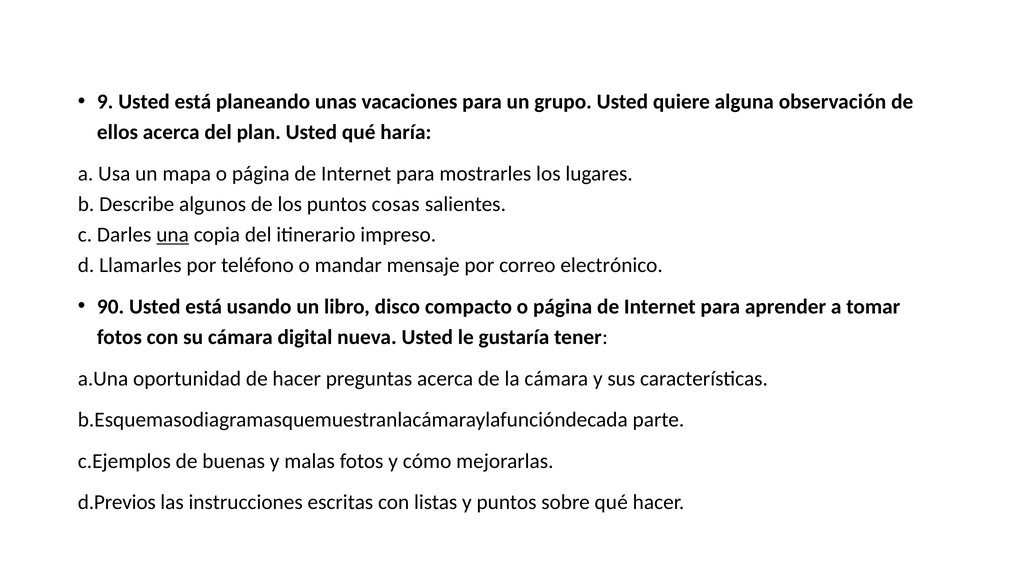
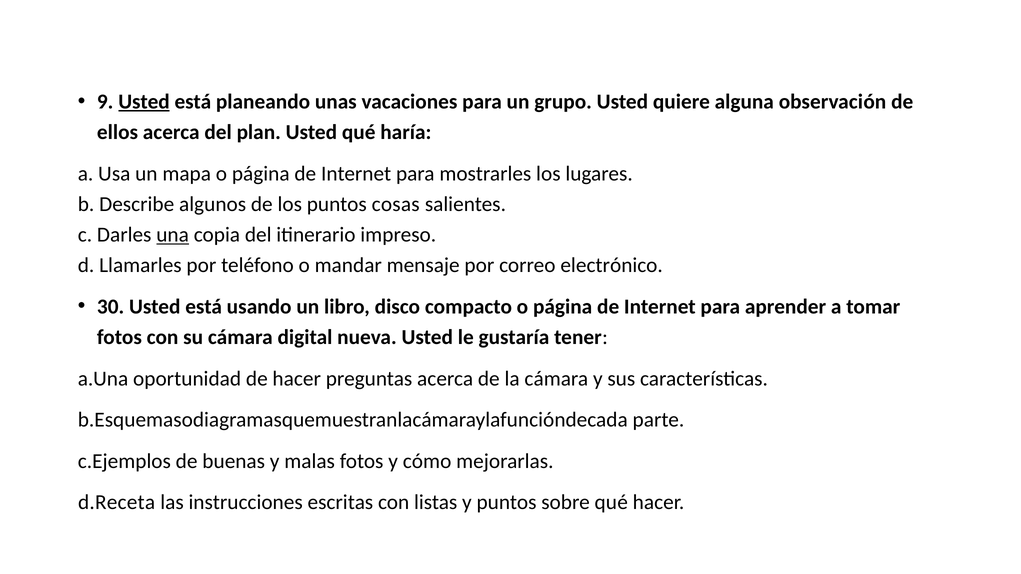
Usted underline: none -> present (144, 102)
90: 90 -> 30 (111, 307)
d.Previos: d.Previos -> d.Receta (117, 503)
